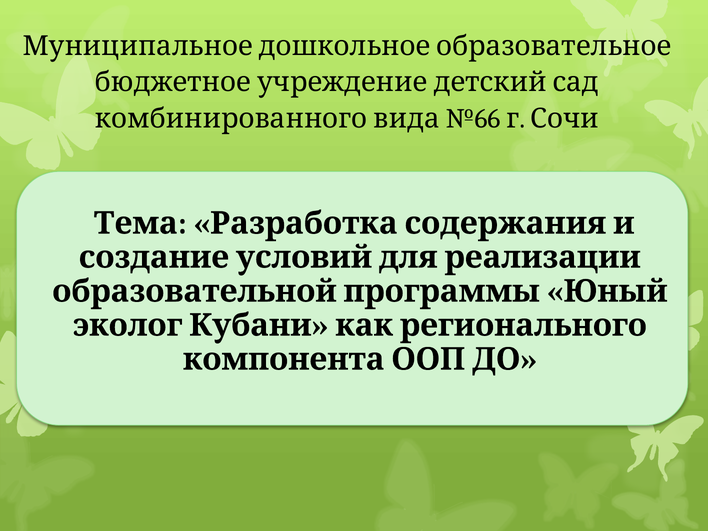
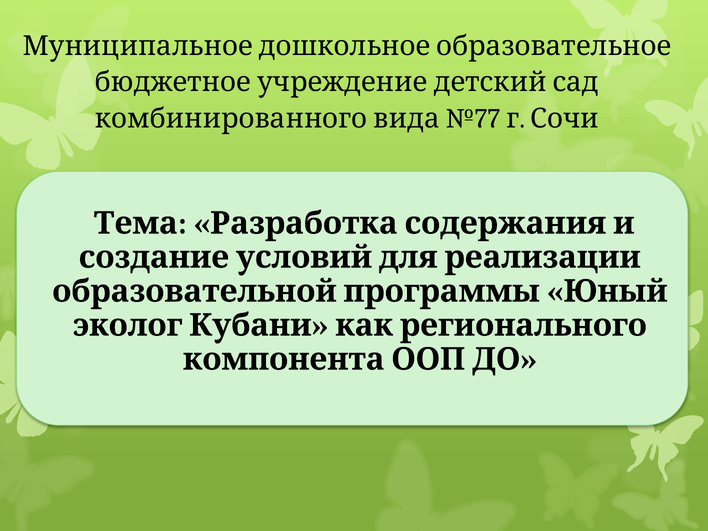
№66: №66 -> №77 (473, 119)
